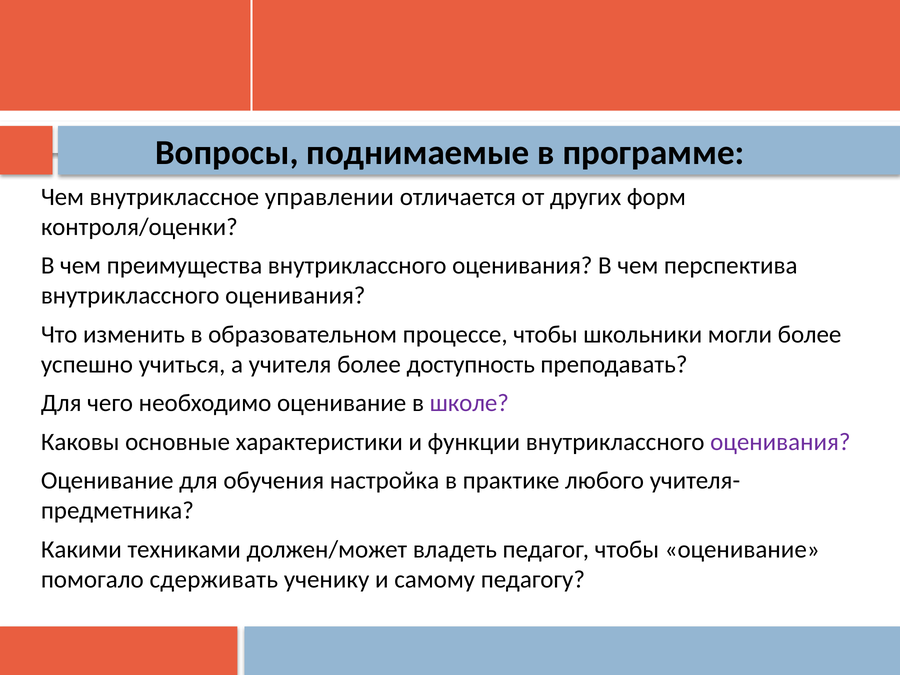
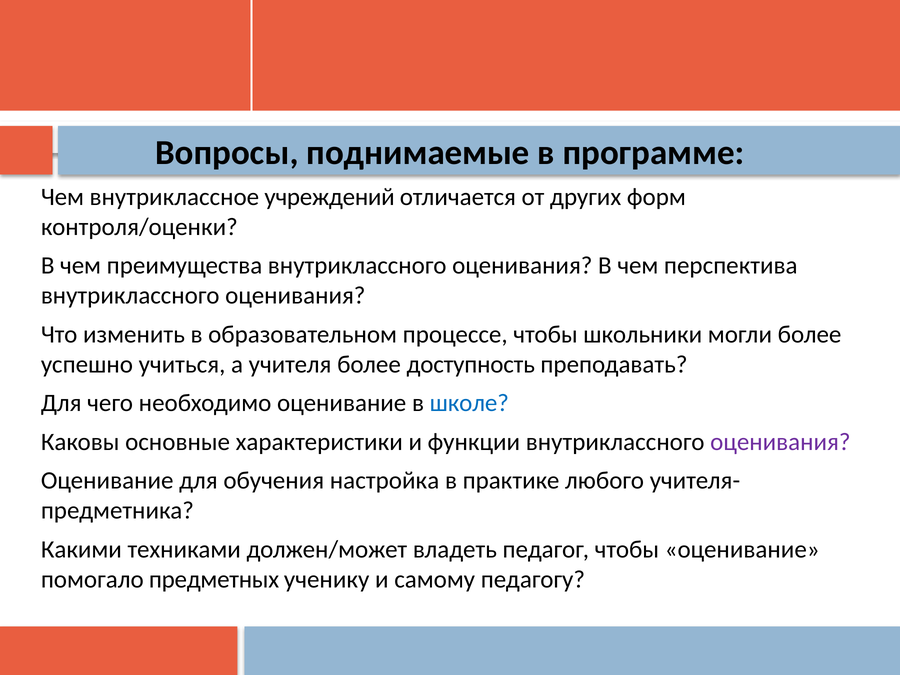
управлении: управлении -> учреждений (330, 197)
школе colour: purple -> blue (469, 403)
сдерживать: сдерживать -> предметных (214, 580)
